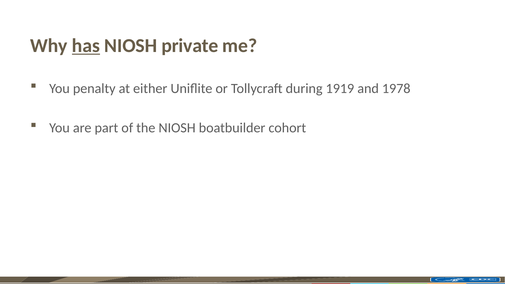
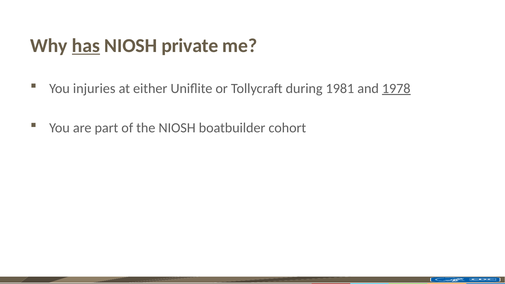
penalty: penalty -> injuries (94, 89)
1919: 1919 -> 1981 (340, 89)
1978 underline: none -> present (396, 89)
